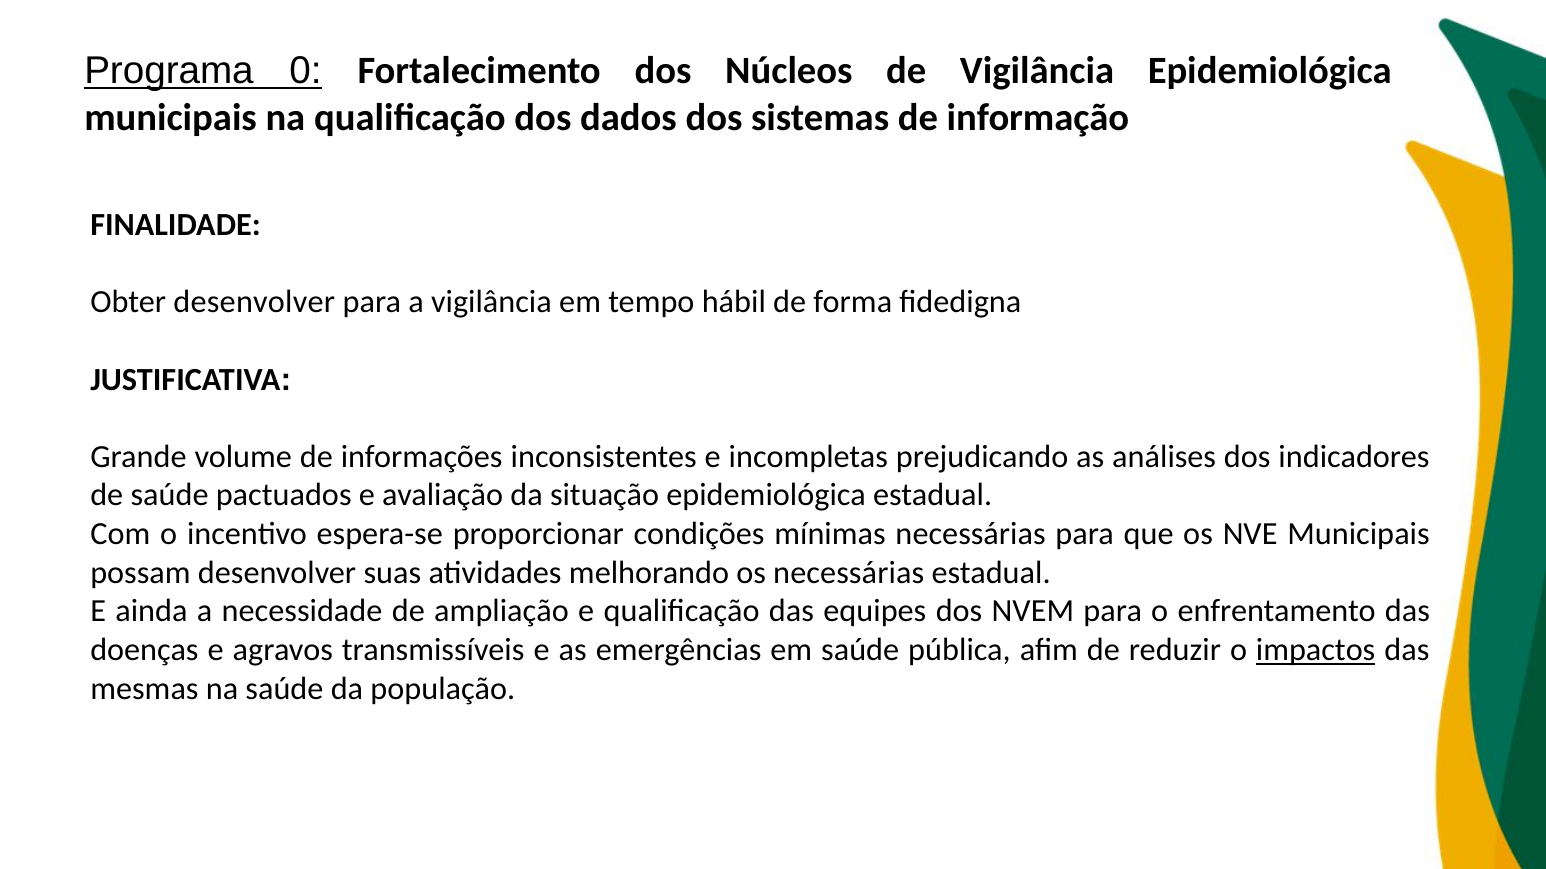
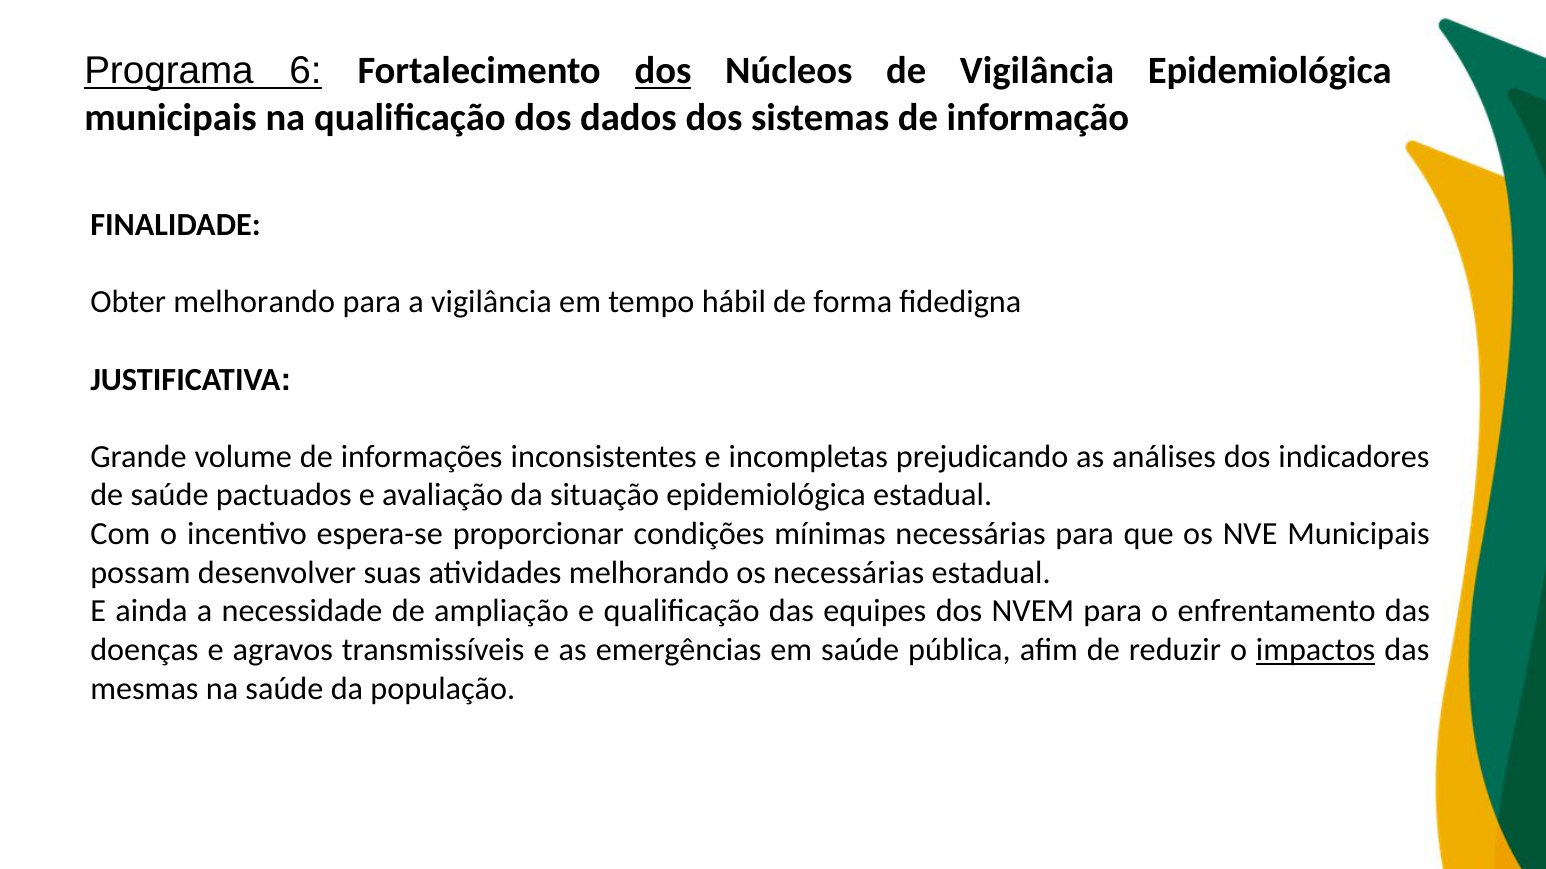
0: 0 -> 6 (306, 71)
dos underline: none -> present (663, 71)
Obter desenvolver: desenvolver -> melhorando (254, 302)
